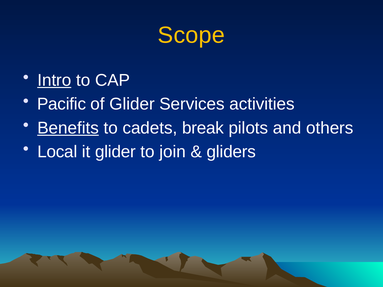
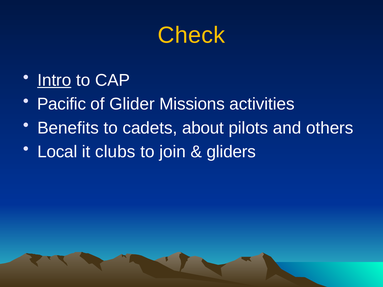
Scope: Scope -> Check (191, 35)
Services: Services -> Missions (192, 104)
Benefits underline: present -> none (68, 128)
break: break -> about (203, 128)
it glider: glider -> clubs (115, 152)
